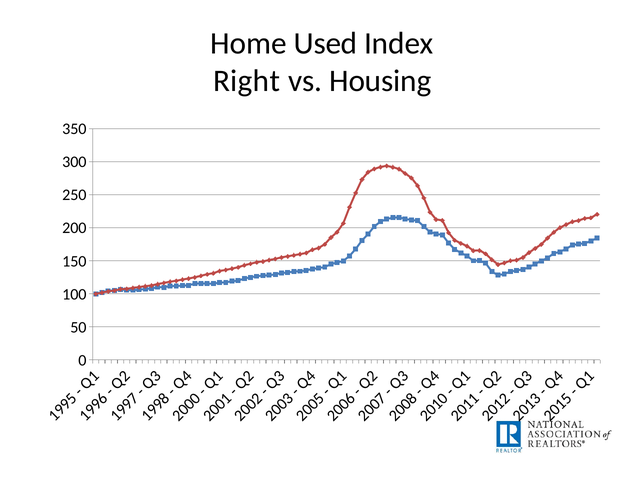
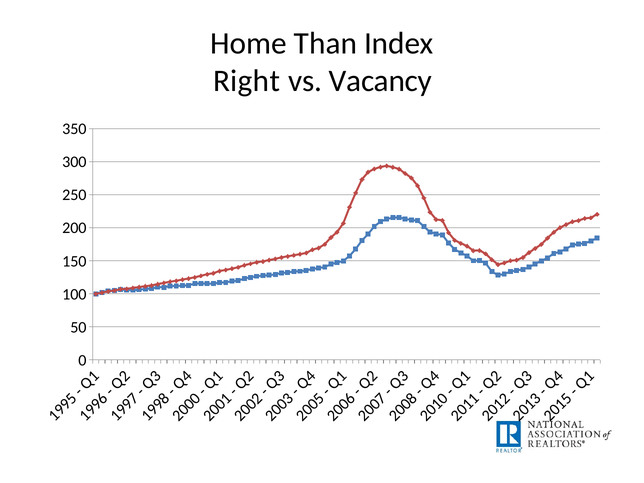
Used: Used -> Than (325, 44)
Housing: Housing -> Vacancy (380, 81)
